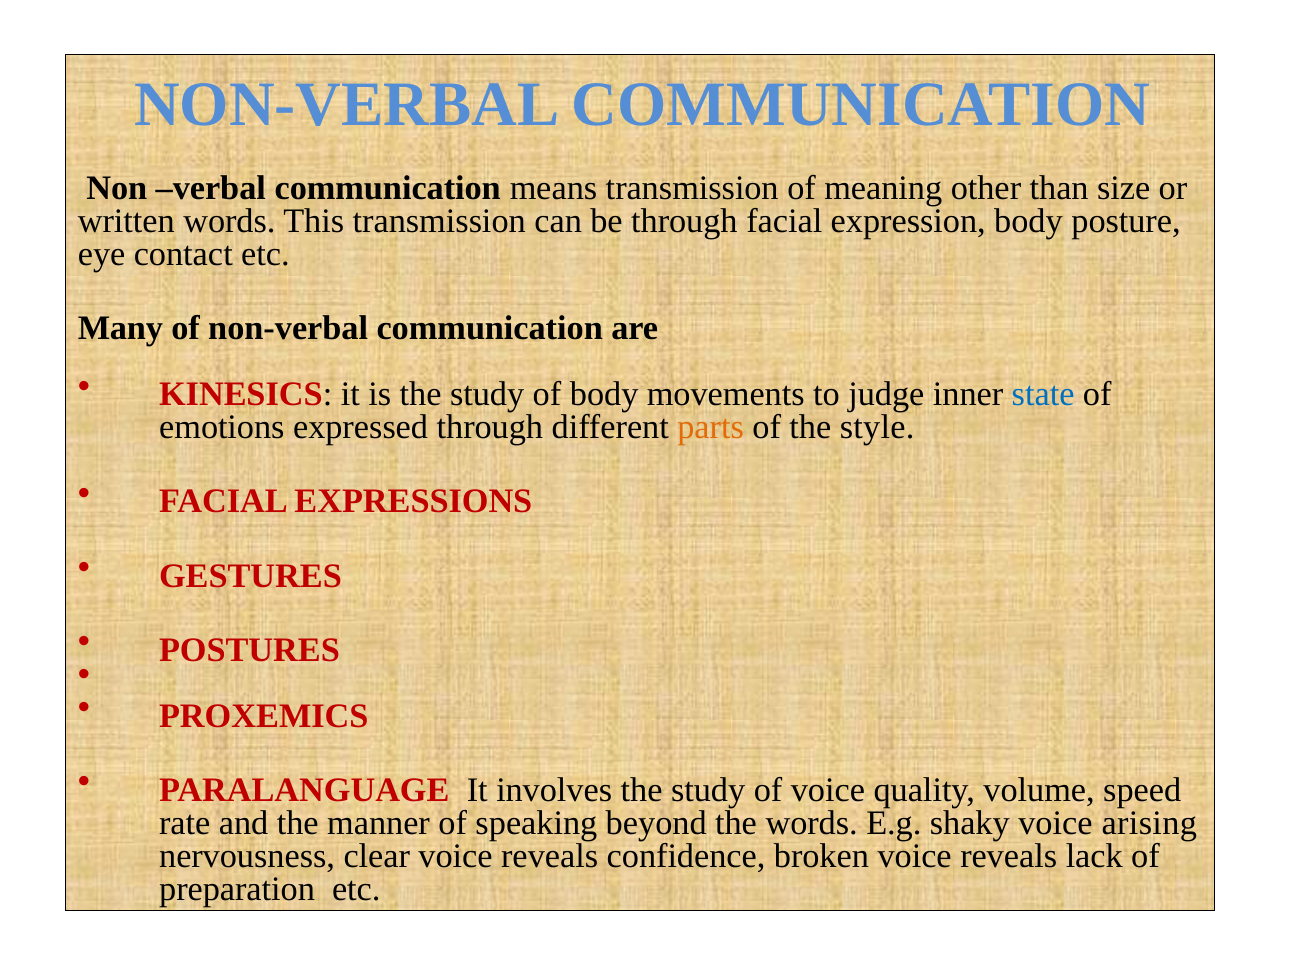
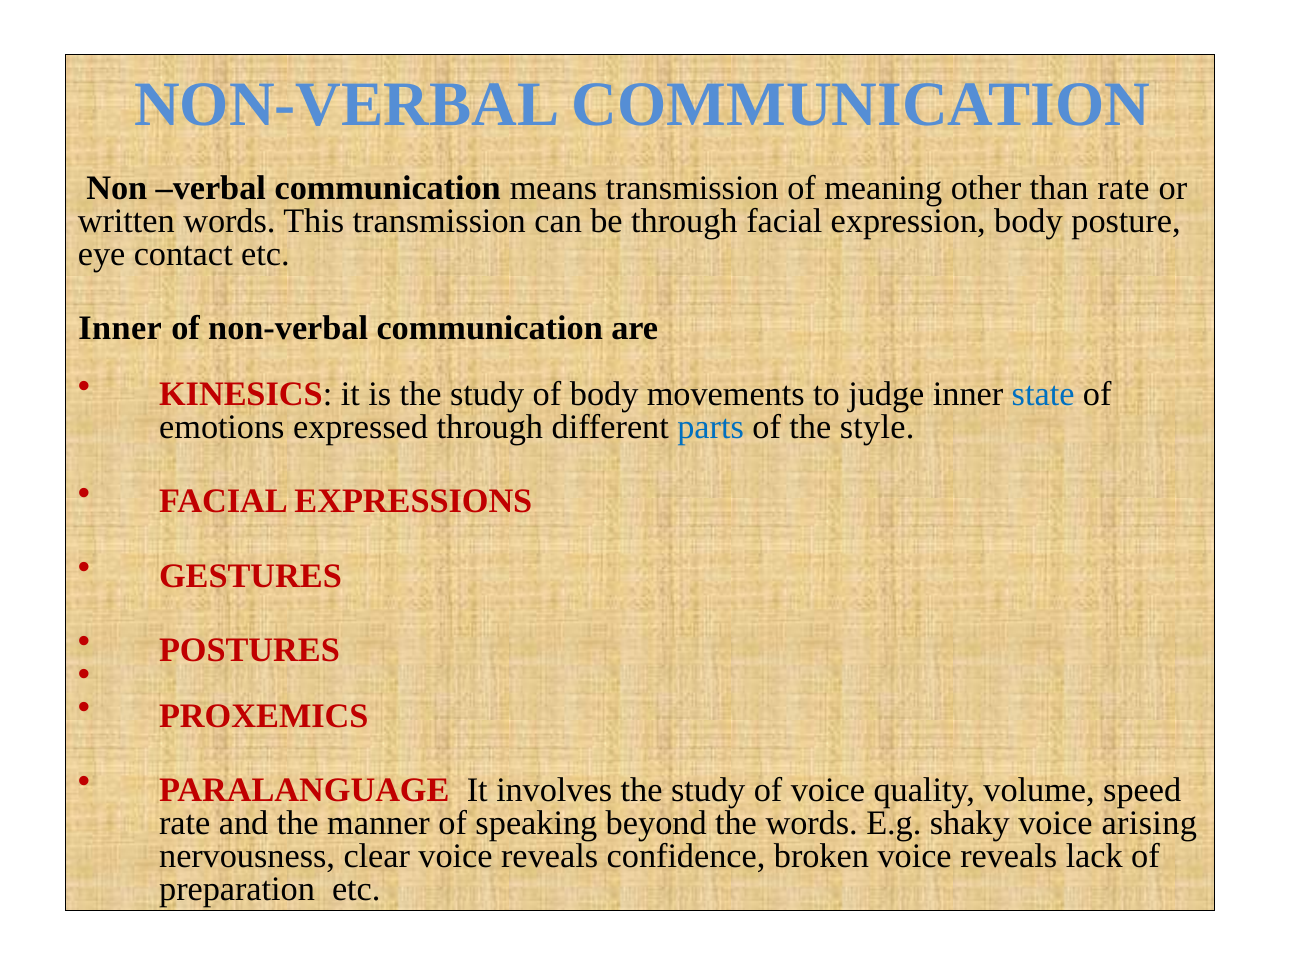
than size: size -> rate (1124, 189)
Many: Many -> Inner (120, 329)
parts colour: orange -> blue (711, 427)
